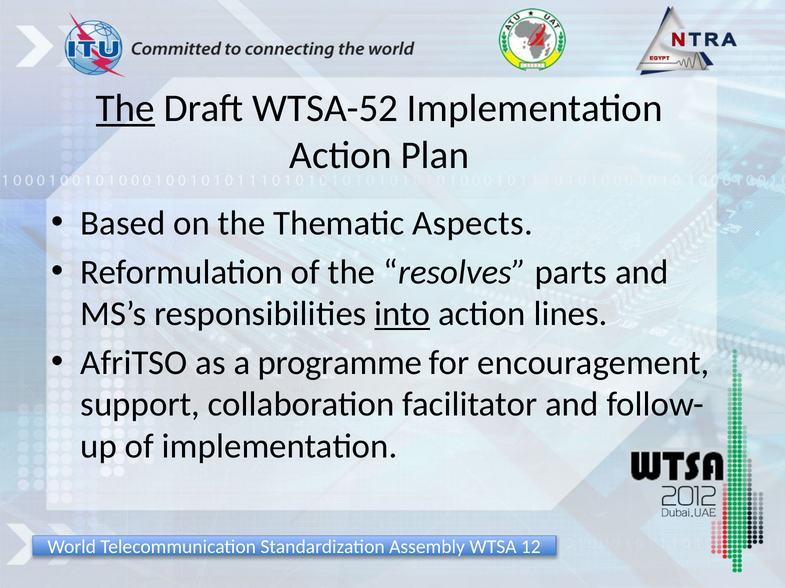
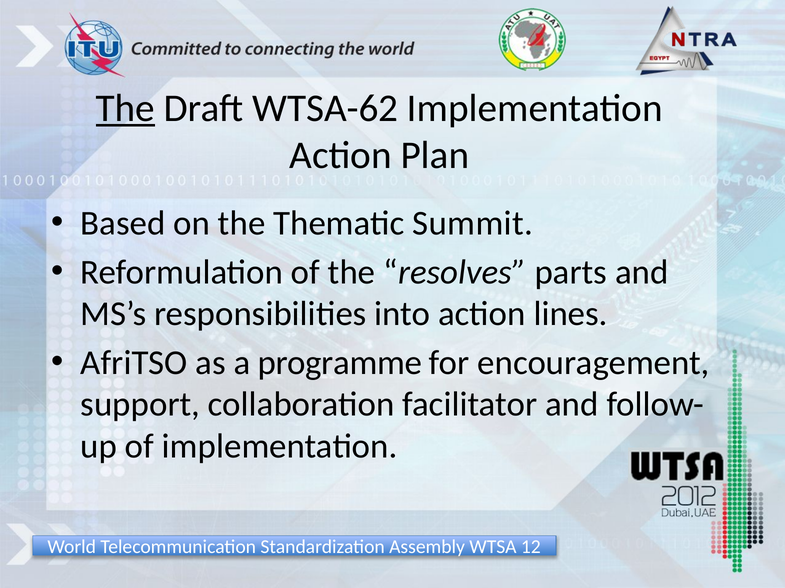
WTSA-52: WTSA-52 -> WTSA-62 (325, 109)
Aspects: Aspects -> Summit (473, 223)
into underline: present -> none (402, 314)
